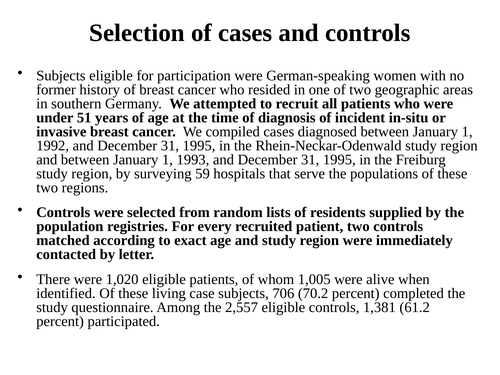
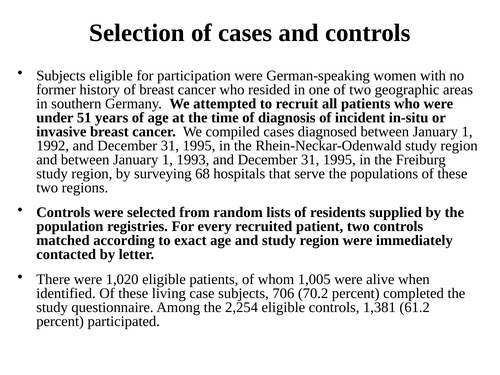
59: 59 -> 68 (203, 174)
2,557: 2,557 -> 2,254 (242, 307)
